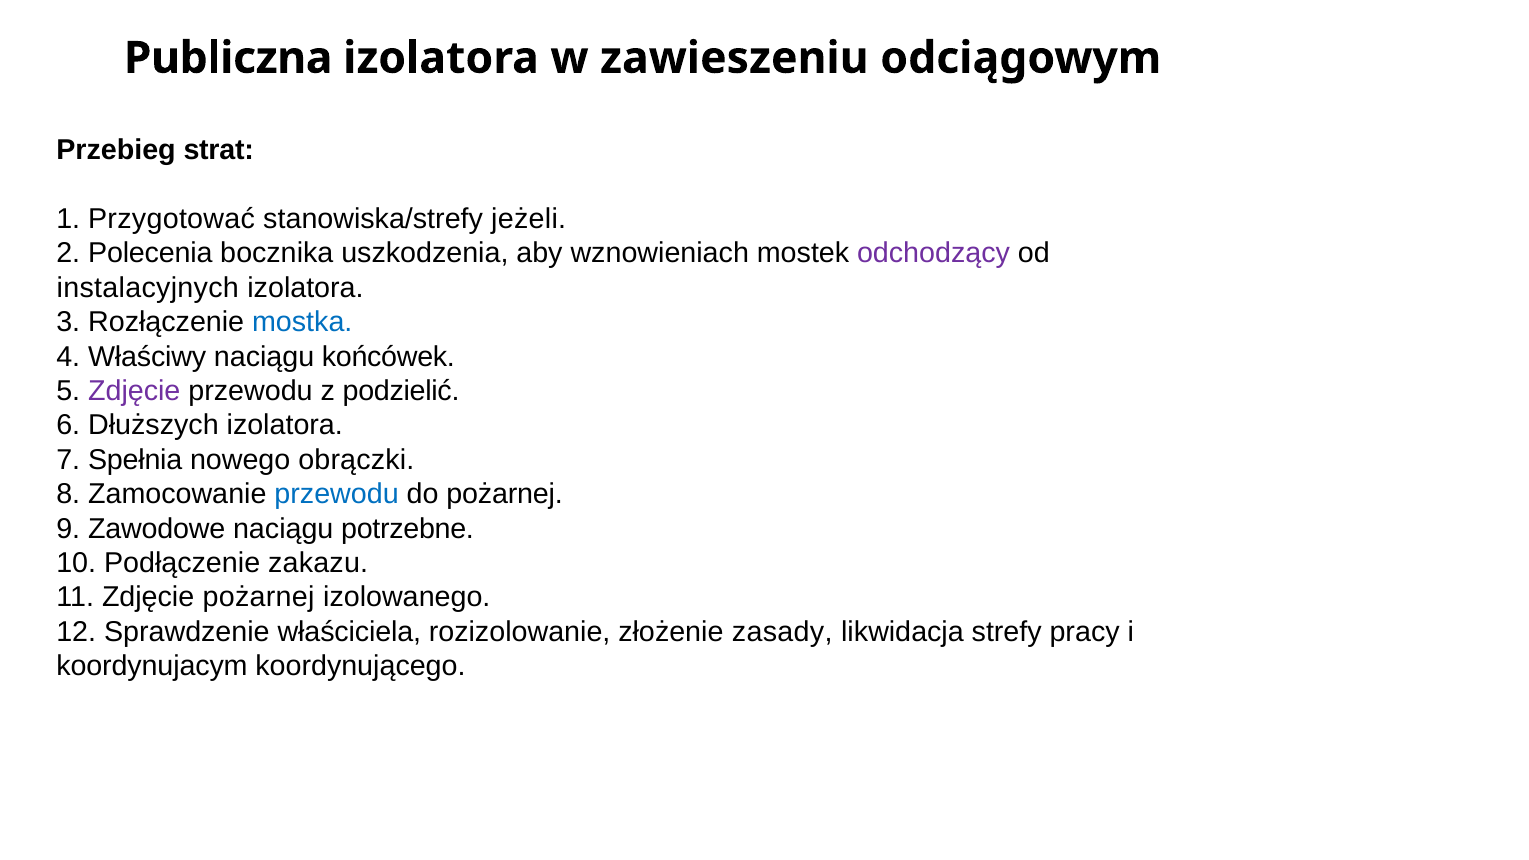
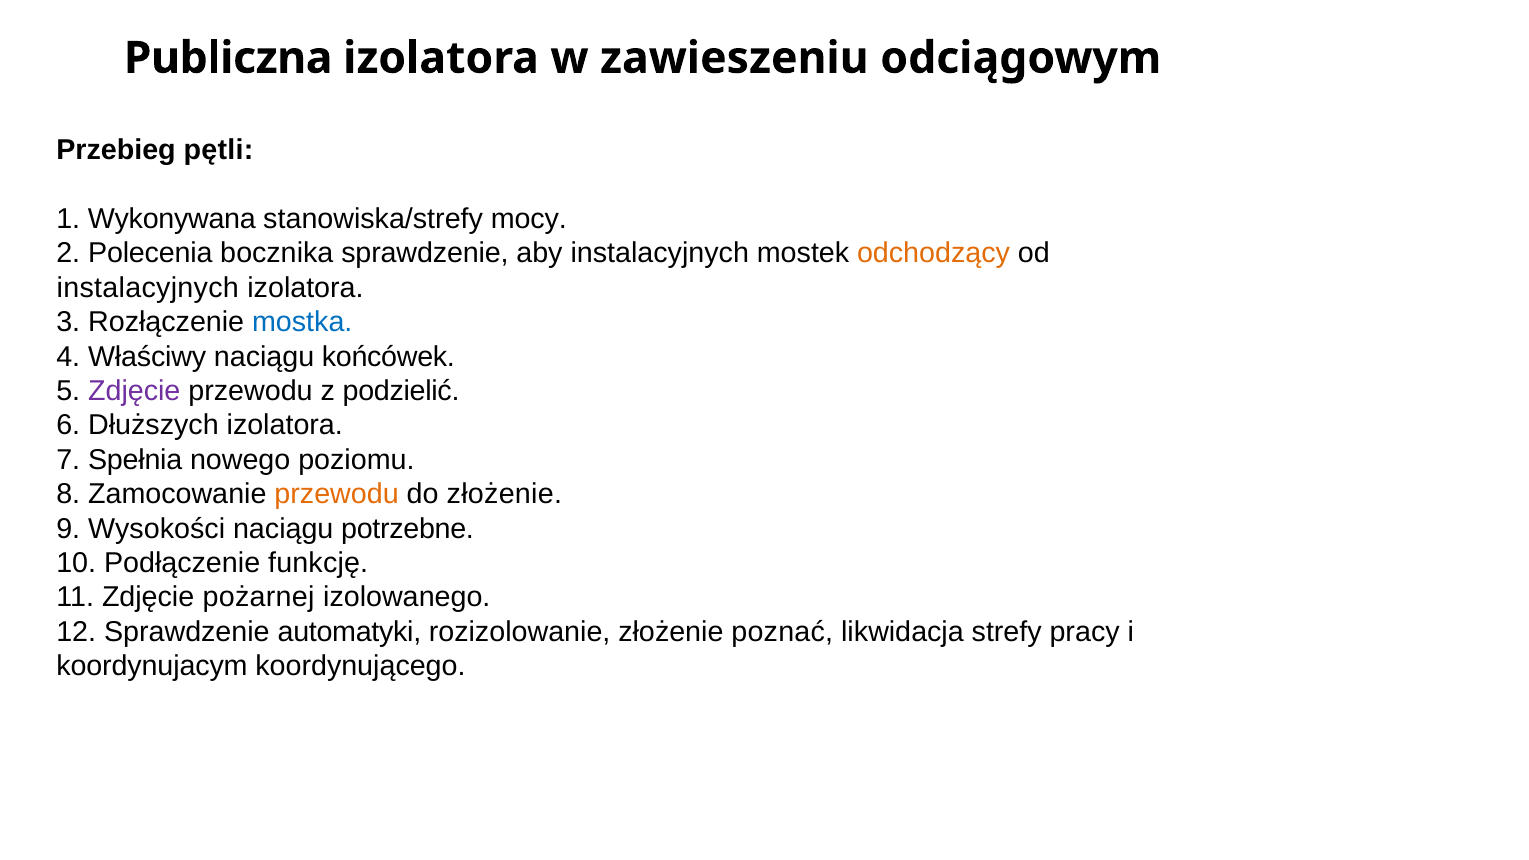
strat: strat -> pętli (218, 150)
Przygotować: Przygotować -> Wykonywana (172, 219)
jeżeli: jeżeli -> mocy (529, 219)
bocznika uszkodzenia: uszkodzenia -> sprawdzenie (425, 253)
aby wznowieniach: wznowieniach -> instalacyjnych (660, 253)
odchodzący colour: purple -> orange (934, 253)
obrączki: obrączki -> poziomu (356, 460)
przewodu colour: blue -> orange (337, 494)
do pożarnej: pożarnej -> złożenie (504, 494)
Zawodowe: Zawodowe -> Wysokości (157, 529)
zakazu: zakazu -> funkcję (318, 563)
właściciela: właściciela -> automatyki (349, 632)
zasady: zasady -> poznać (782, 632)
